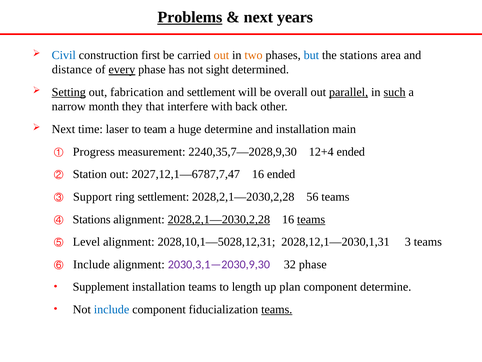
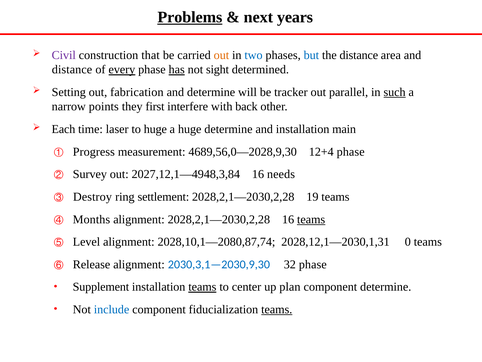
Civil colour: blue -> purple (64, 55)
first: first -> that (151, 55)
two colour: orange -> blue (254, 55)
the stations: stations -> distance (359, 55)
has underline: none -> present (177, 70)
Setting underline: present -> none (69, 92)
and settlement: settlement -> determine (211, 92)
overall: overall -> tracker (291, 92)
parallel underline: present -> none (349, 92)
month: month -> points (104, 107)
that: that -> first (155, 107)
Next: Next -> Each (63, 129)
to team: team -> huge (155, 129)
2240,35,7—2028,9,30: 2240,35,7—2028,9,30 -> 4689,56,0—2028,9,30 (243, 152)
12+4 ended: ended -> phase (351, 152)
Station: Station -> Survey (90, 174)
2027,12,1—6787,7,47: 2027,12,1—6787,7,47 -> 2027,12,1—4948,3,84 (186, 174)
16 ended: ended -> needs (281, 174)
Support: Support -> Destroy (92, 197)
56: 56 -> 19 (312, 197)
Stations: Stations -> Months (91, 219)
2028,2,1—2030,2,28 underline: present -> none (219, 219)
2028,10,1—5028,12,31: 2028,10,1—5028,12,31 -> 2028,10,1—2080,87,74 (216, 242)
3: 3 -> 0 (408, 242)
Include: Include -> Release (92, 264)
2030,3,1—2030,9,30 colour: purple -> blue (219, 264)
teams underline: none -> present (202, 287)
length: length -> center (247, 287)
